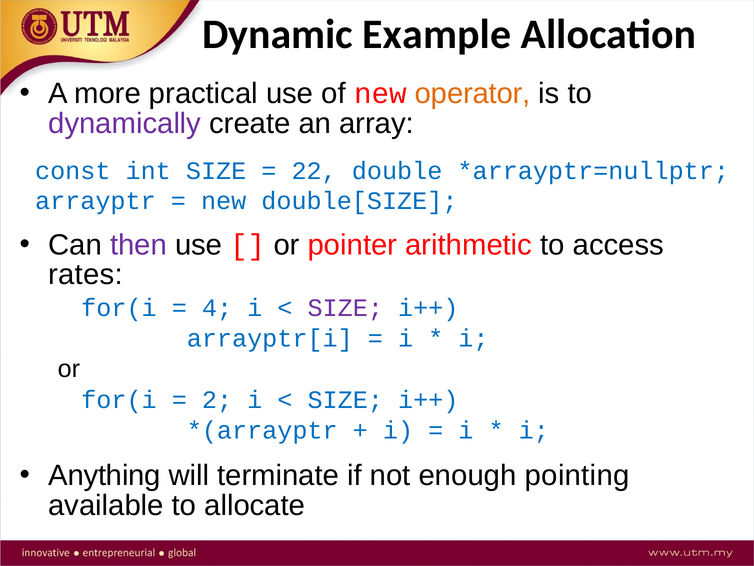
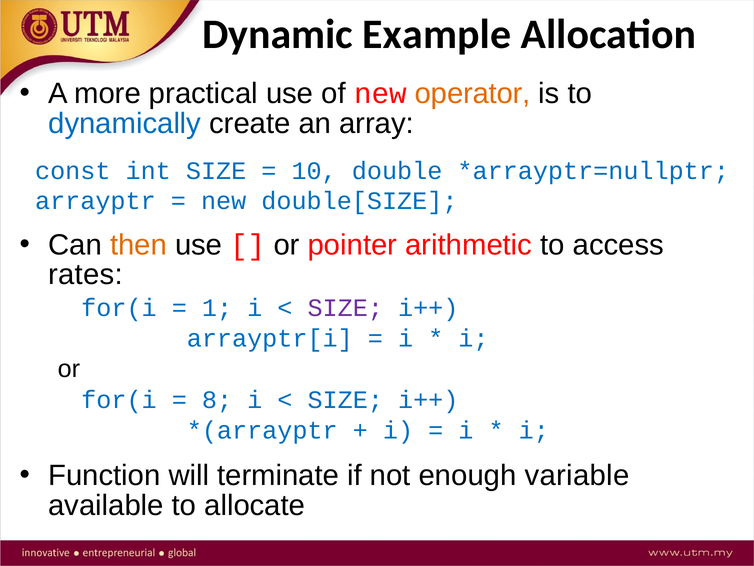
dynamically colour: purple -> blue (125, 123)
22: 22 -> 10 (314, 171)
then colour: purple -> orange (139, 245)
4: 4 -> 1 (217, 307)
2: 2 -> 8 (217, 399)
Anything: Anything -> Function (104, 475)
pointing: pointing -> variable (577, 475)
